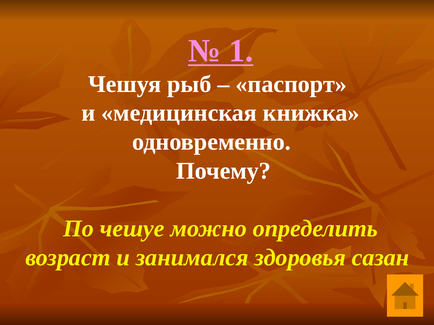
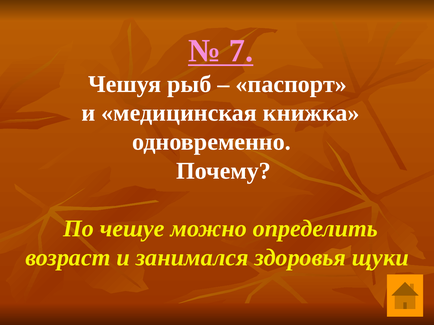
1: 1 -> 7 (241, 51)
сазан: сазан -> щуки (380, 258)
